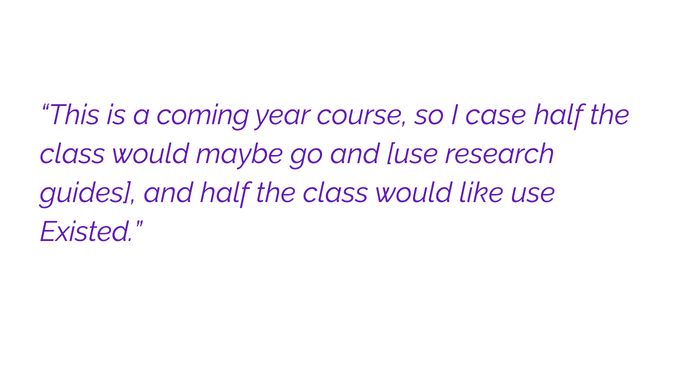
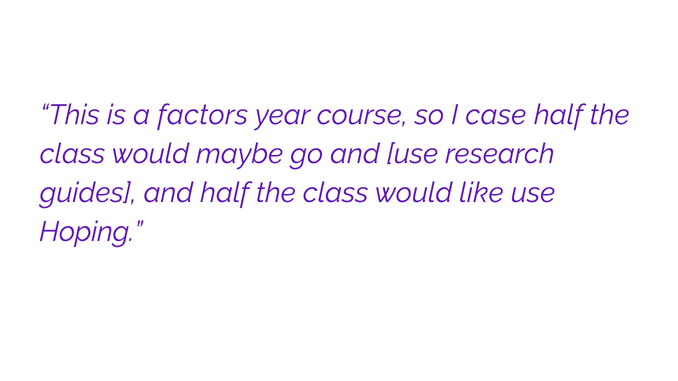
coming: coming -> factors (203, 115)
Existed: Existed -> Hoping (91, 232)
